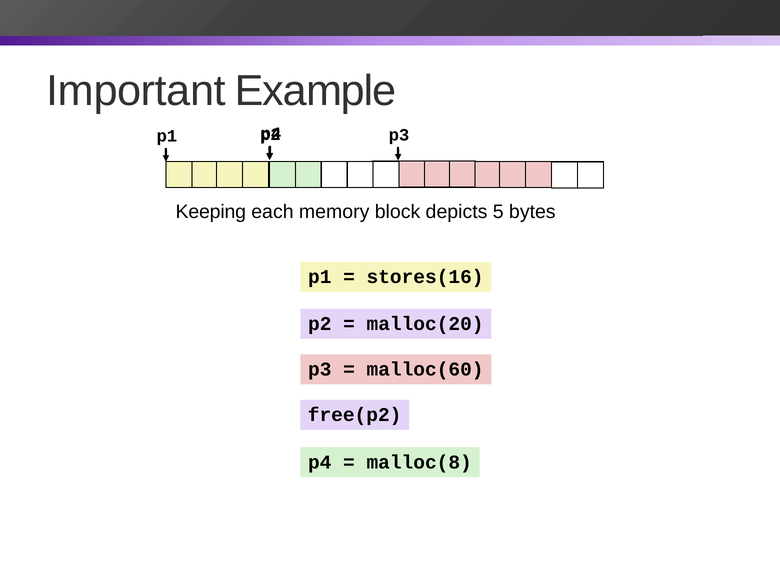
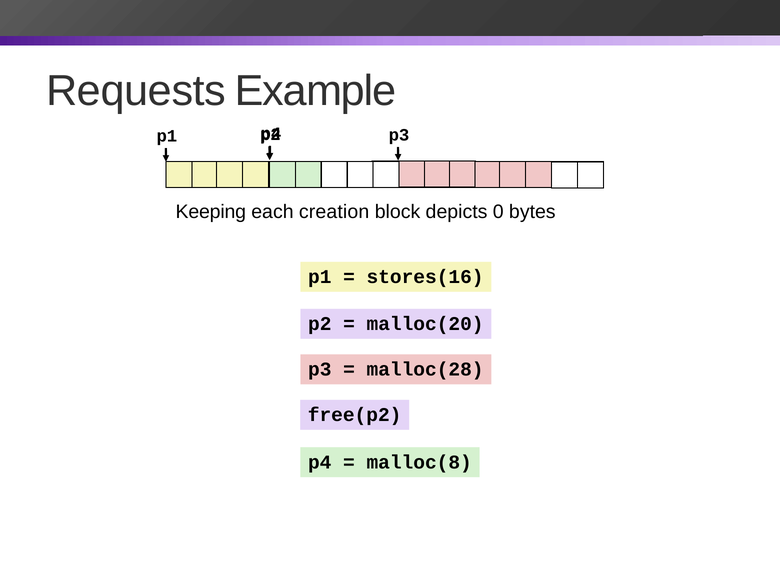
Important: Important -> Requests (136, 91)
memory: memory -> creation (334, 212)
5: 5 -> 0 (498, 212)
malloc(60: malloc(60 -> malloc(28 (425, 370)
